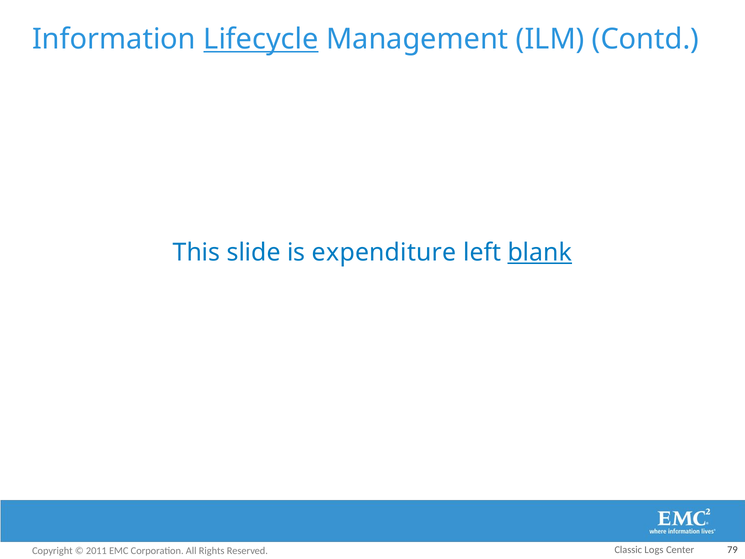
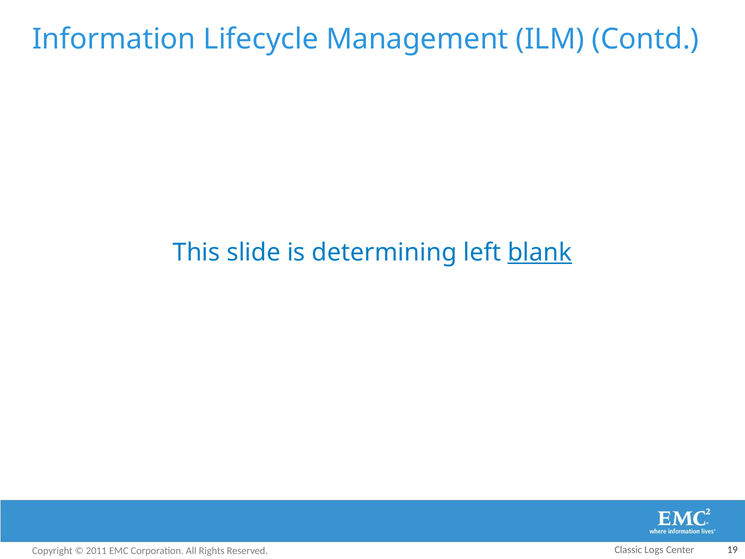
Lifecycle underline: present -> none (261, 39)
expenditure: expenditure -> determining (384, 253)
79: 79 -> 19 (732, 549)
